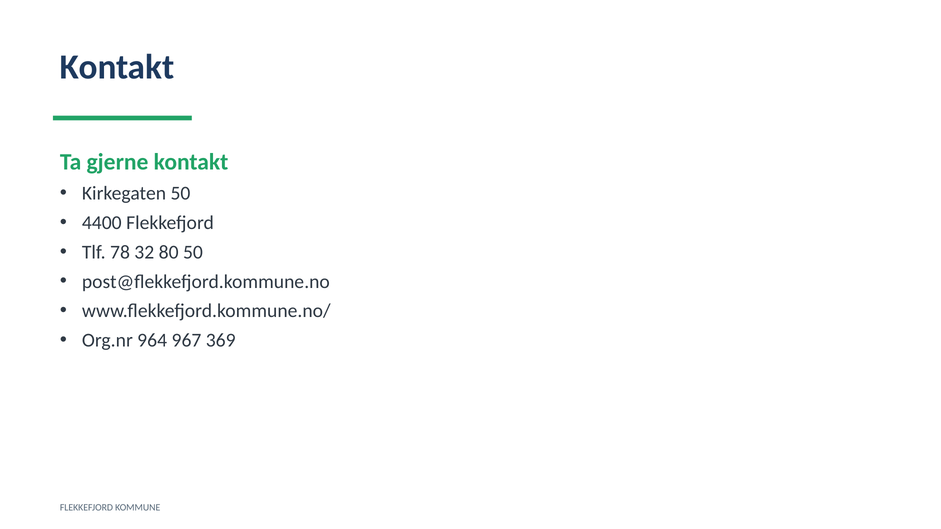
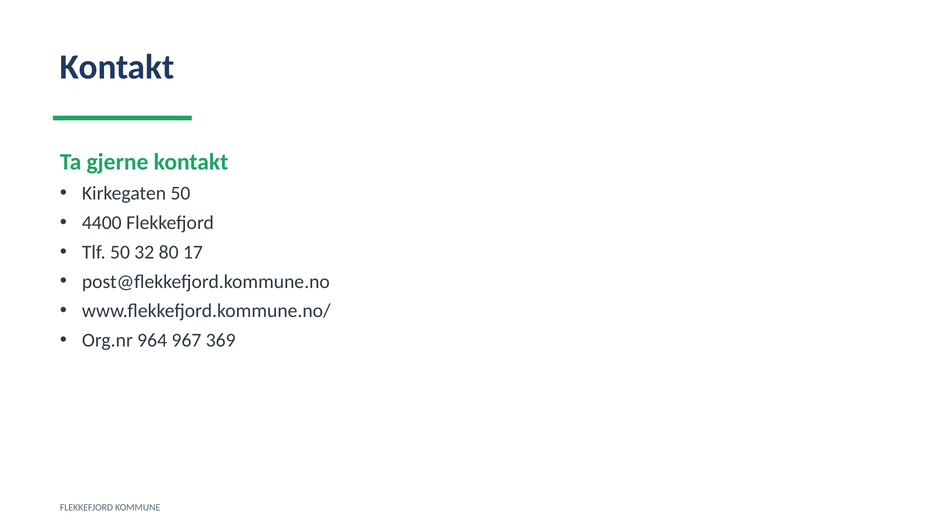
Tlf 78: 78 -> 50 (120, 252)
80 50: 50 -> 17 (193, 252)
